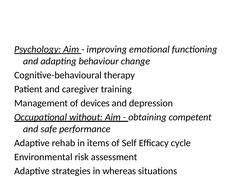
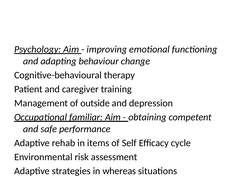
devices: devices -> outside (95, 103)
without: without -> familiar (86, 117)
